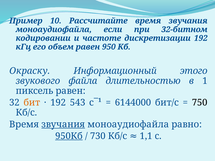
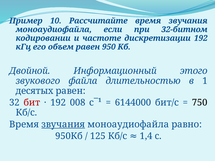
Окраску: Окраску -> Двойной (30, 71)
пиксель: пиксель -> десятых (34, 91)
бит colour: orange -> red (32, 103)
543: 543 -> 008 (78, 103)
950Кб underline: present -> none (69, 136)
730: 730 -> 125 (98, 136)
1,1: 1,1 -> 1,4 (146, 136)
